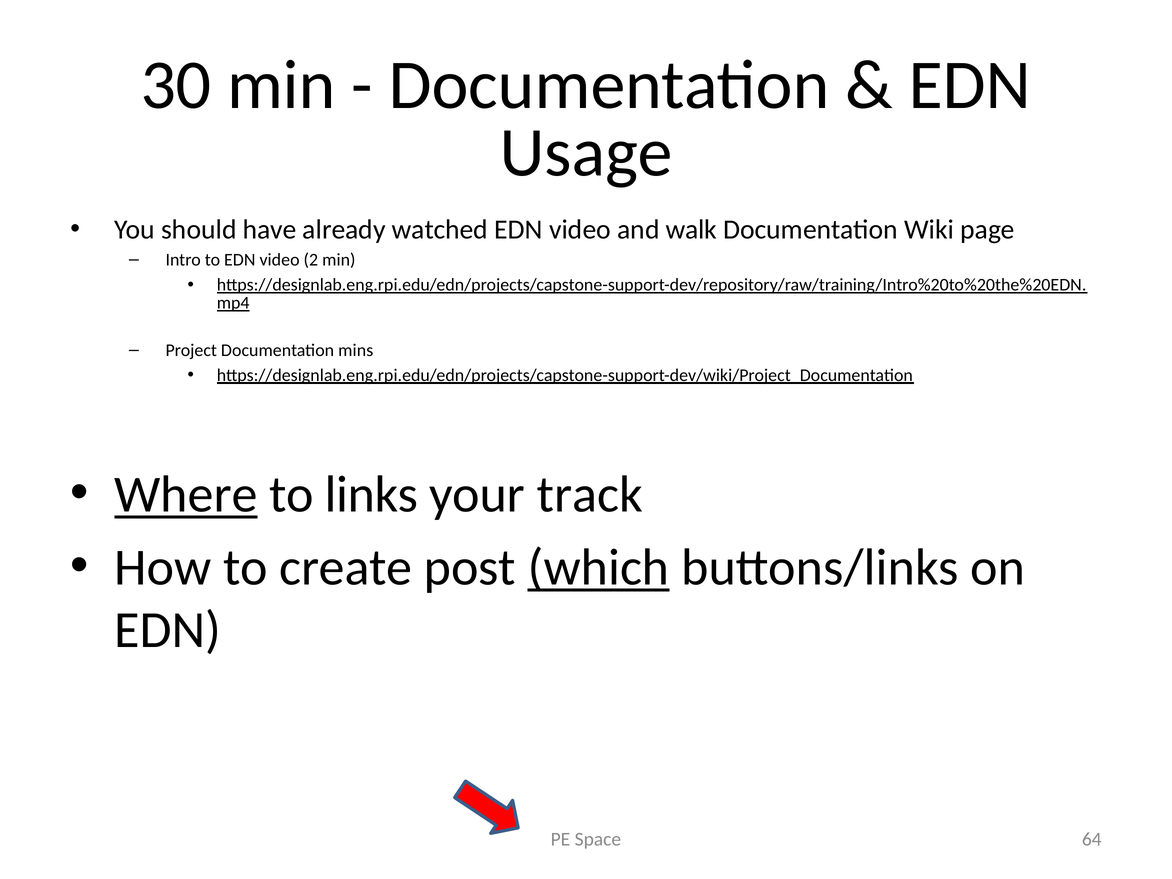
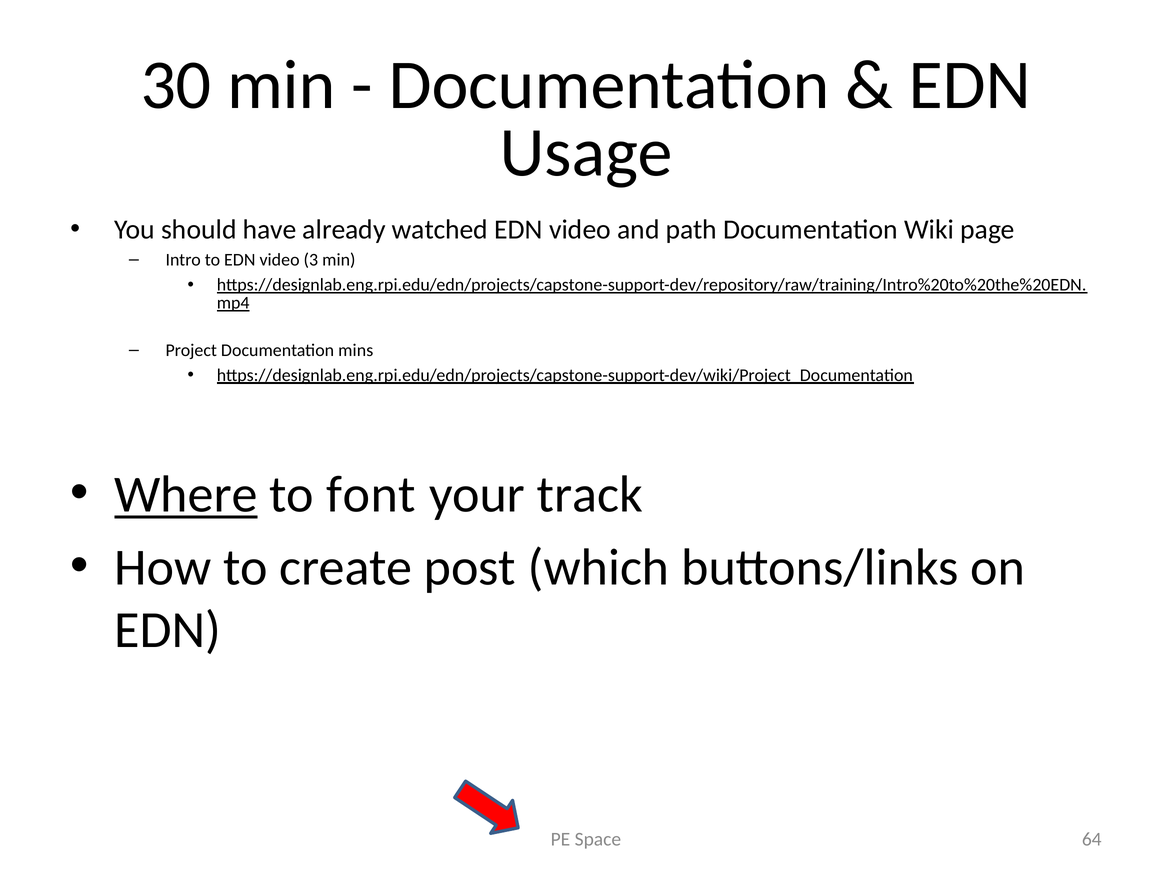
walk: walk -> path (691, 230)
2: 2 -> 3 (311, 260)
links: links -> font (371, 494)
which underline: present -> none (599, 567)
